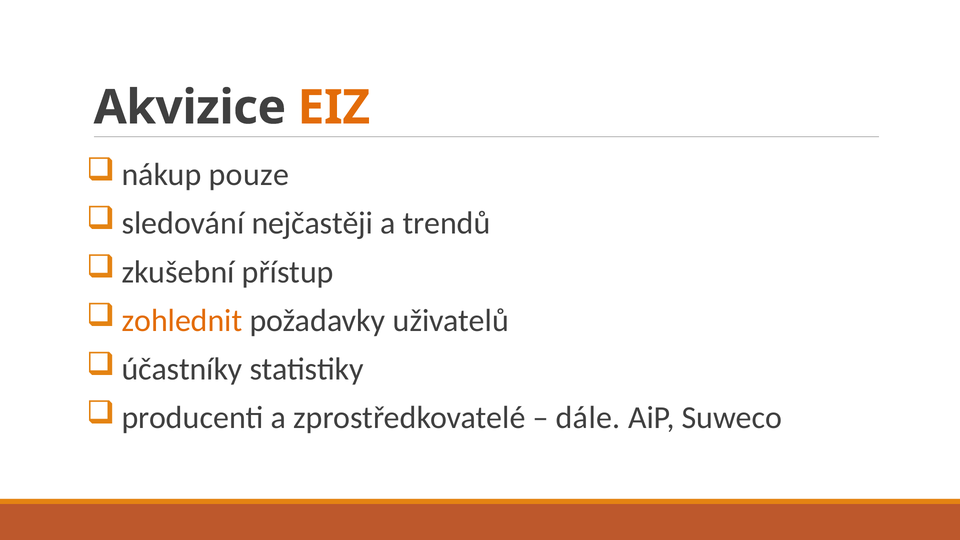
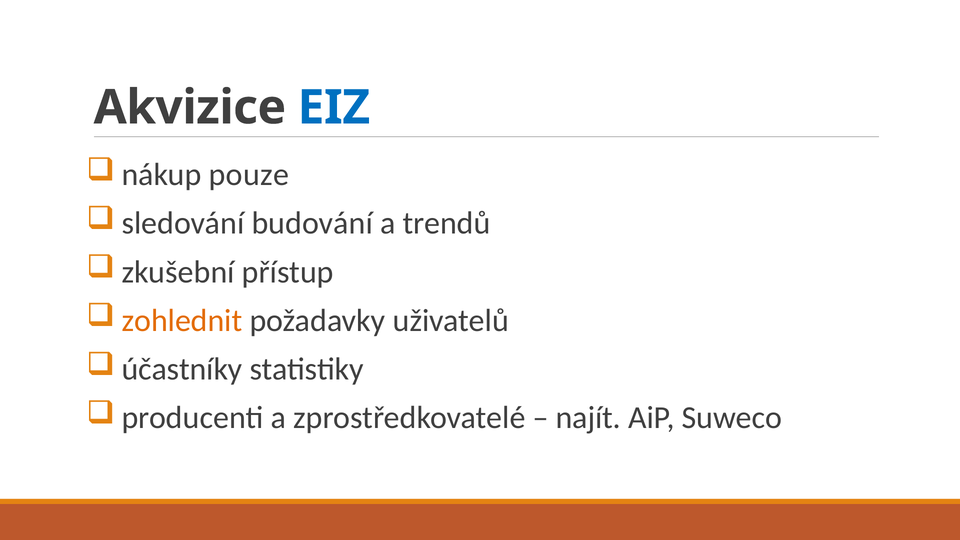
EIZ colour: orange -> blue (334, 108)
nejčastěji: nejčastěji -> budování (312, 223)
dále: dále -> najít (588, 418)
